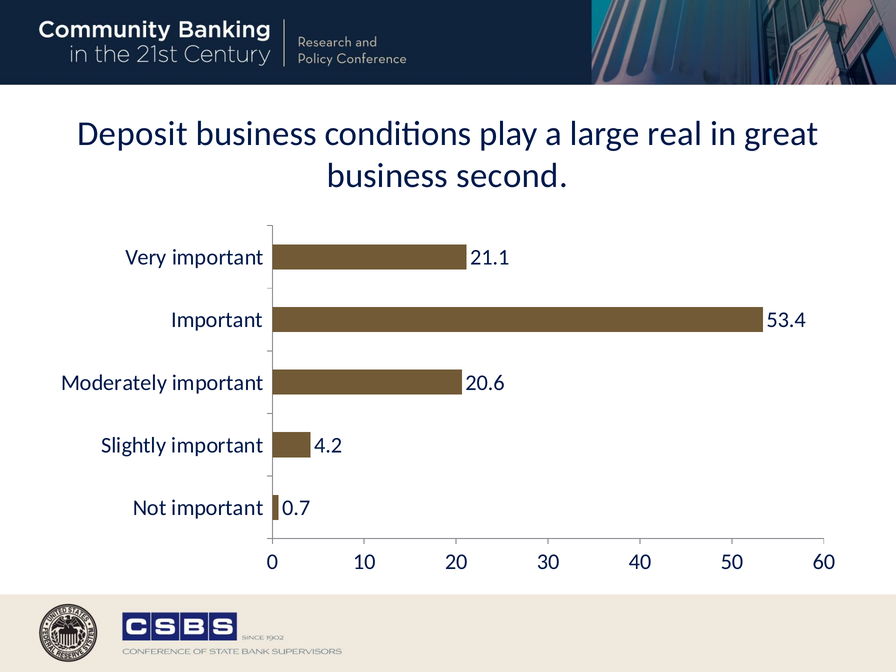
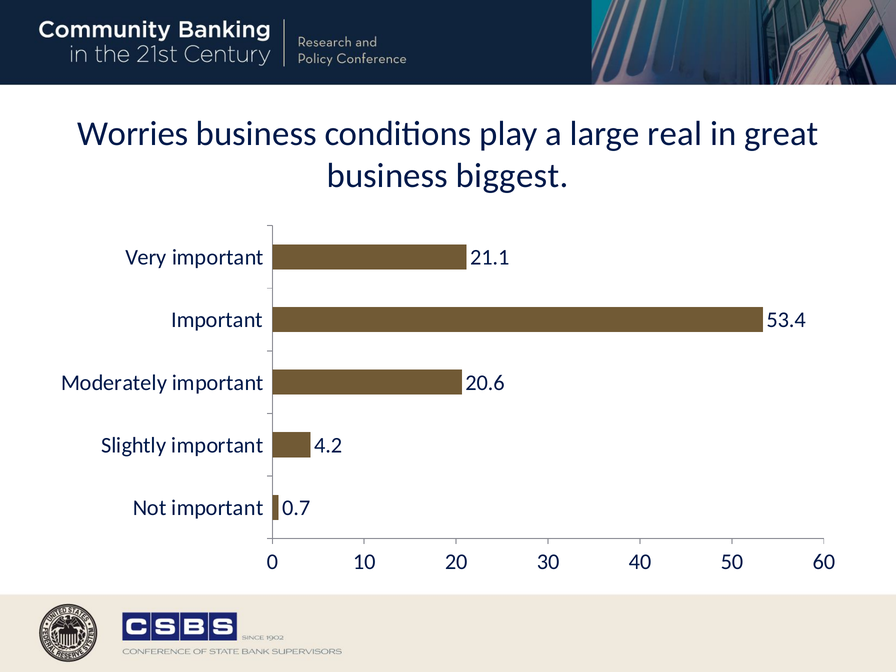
Deposit: Deposit -> Worries (133, 134)
second: second -> biggest (512, 176)
